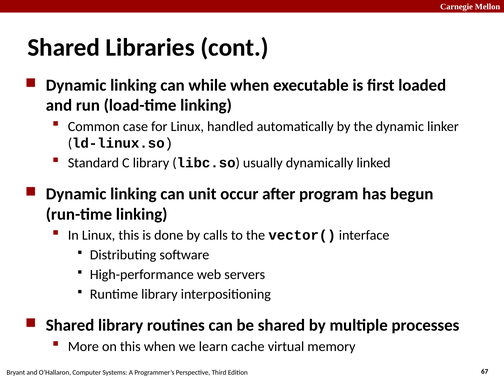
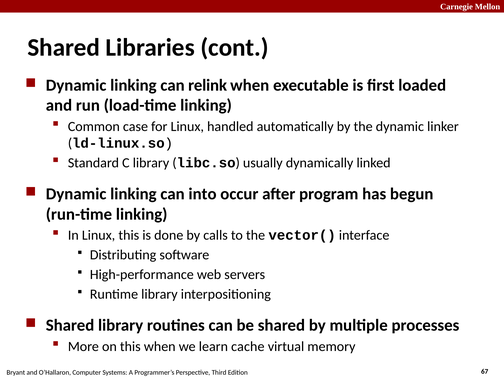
while: while -> relink (208, 85)
unit: unit -> into (202, 194)
